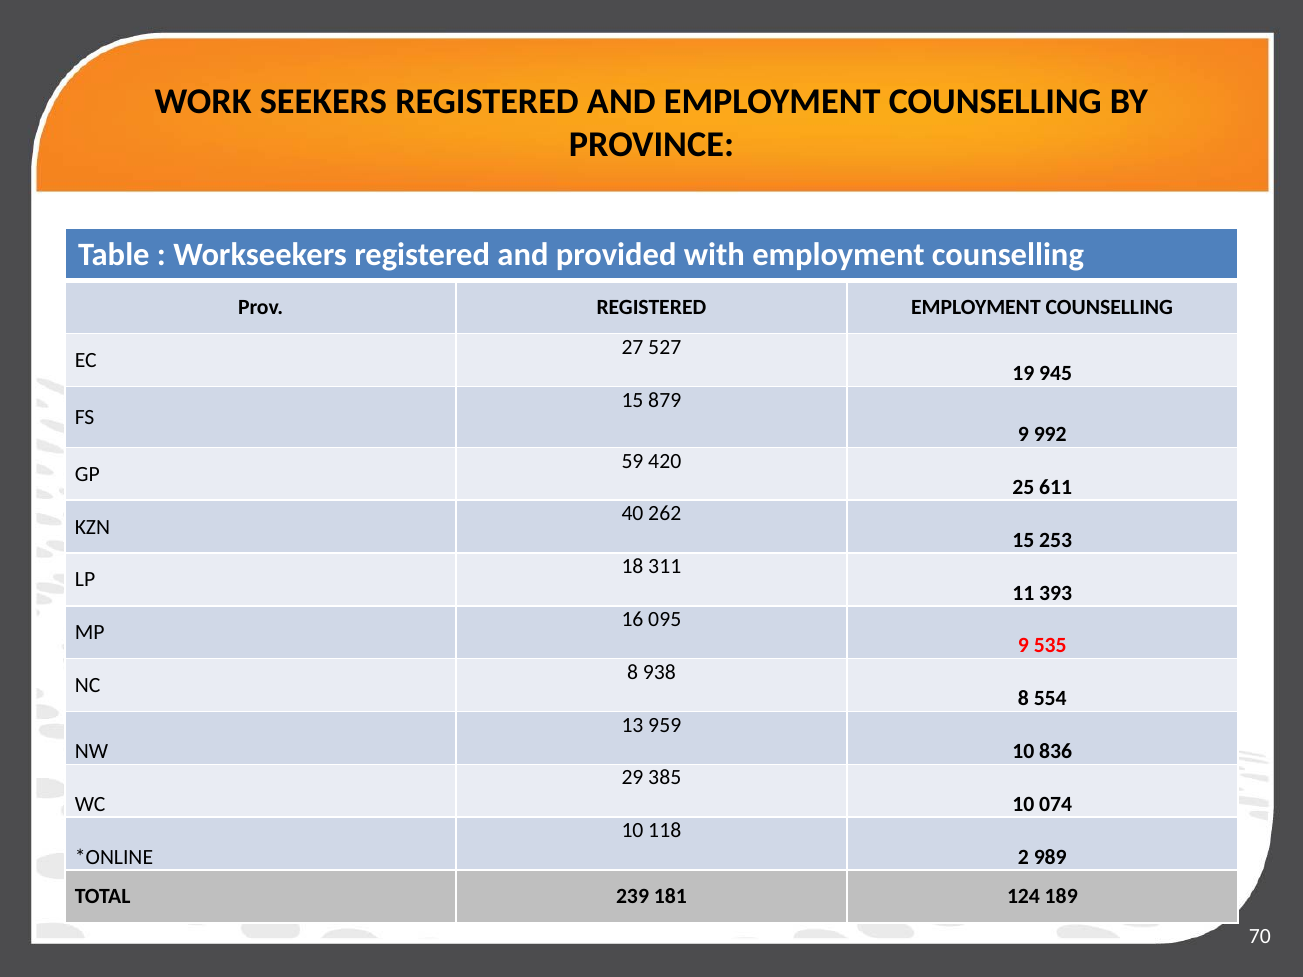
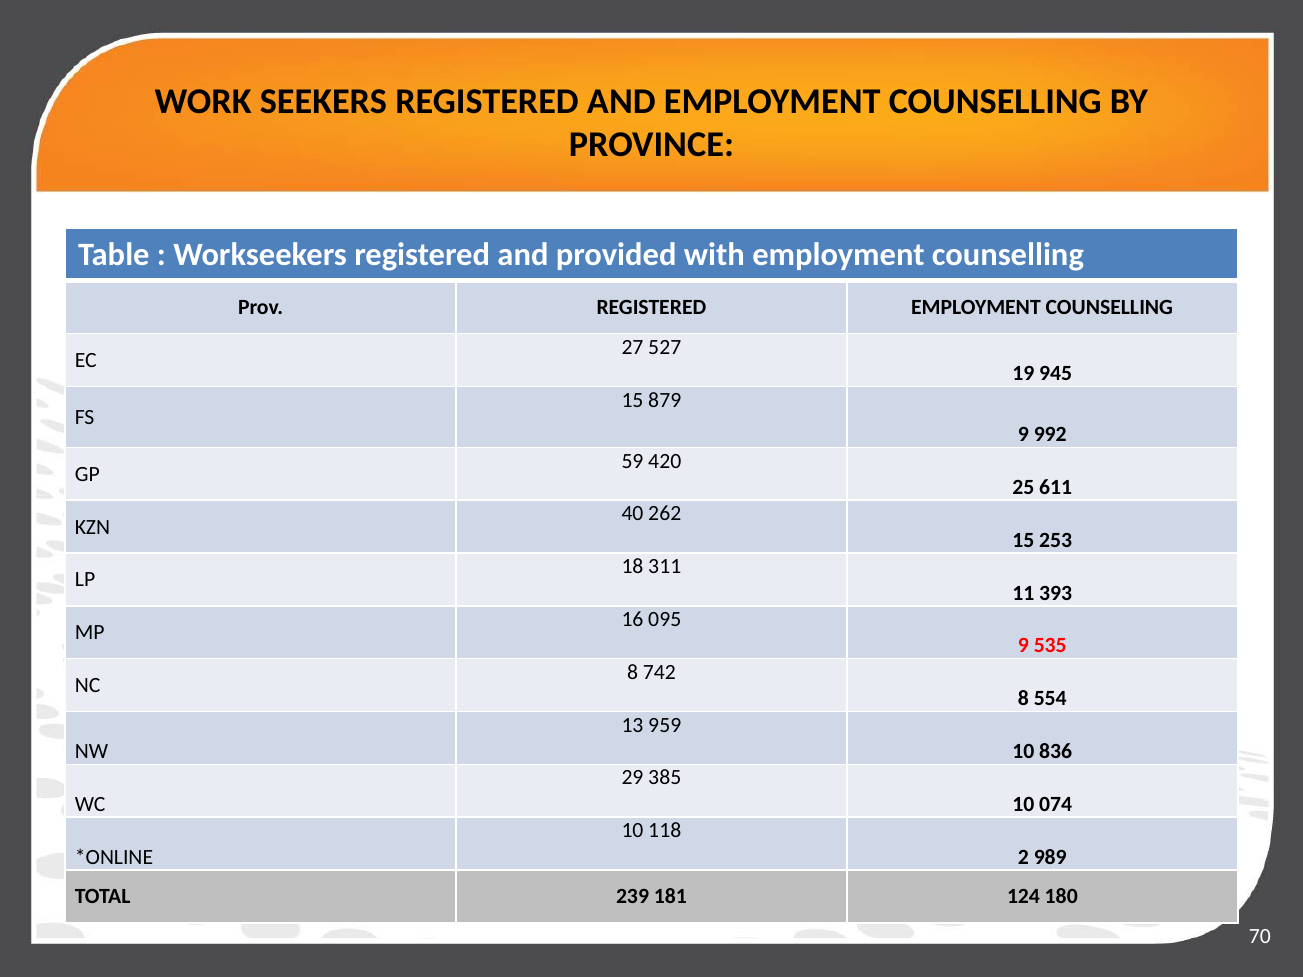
938: 938 -> 742 (659, 672)
189: 189 -> 180 (1061, 897)
